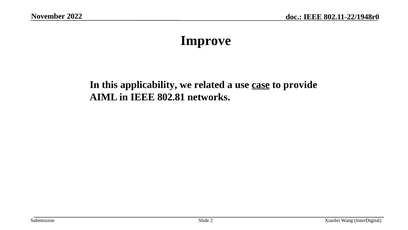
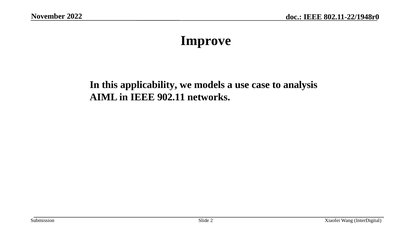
related: related -> models (209, 85)
case underline: present -> none (261, 85)
provide: provide -> analysis (300, 85)
802.81: 802.81 -> 902.11 (171, 97)
